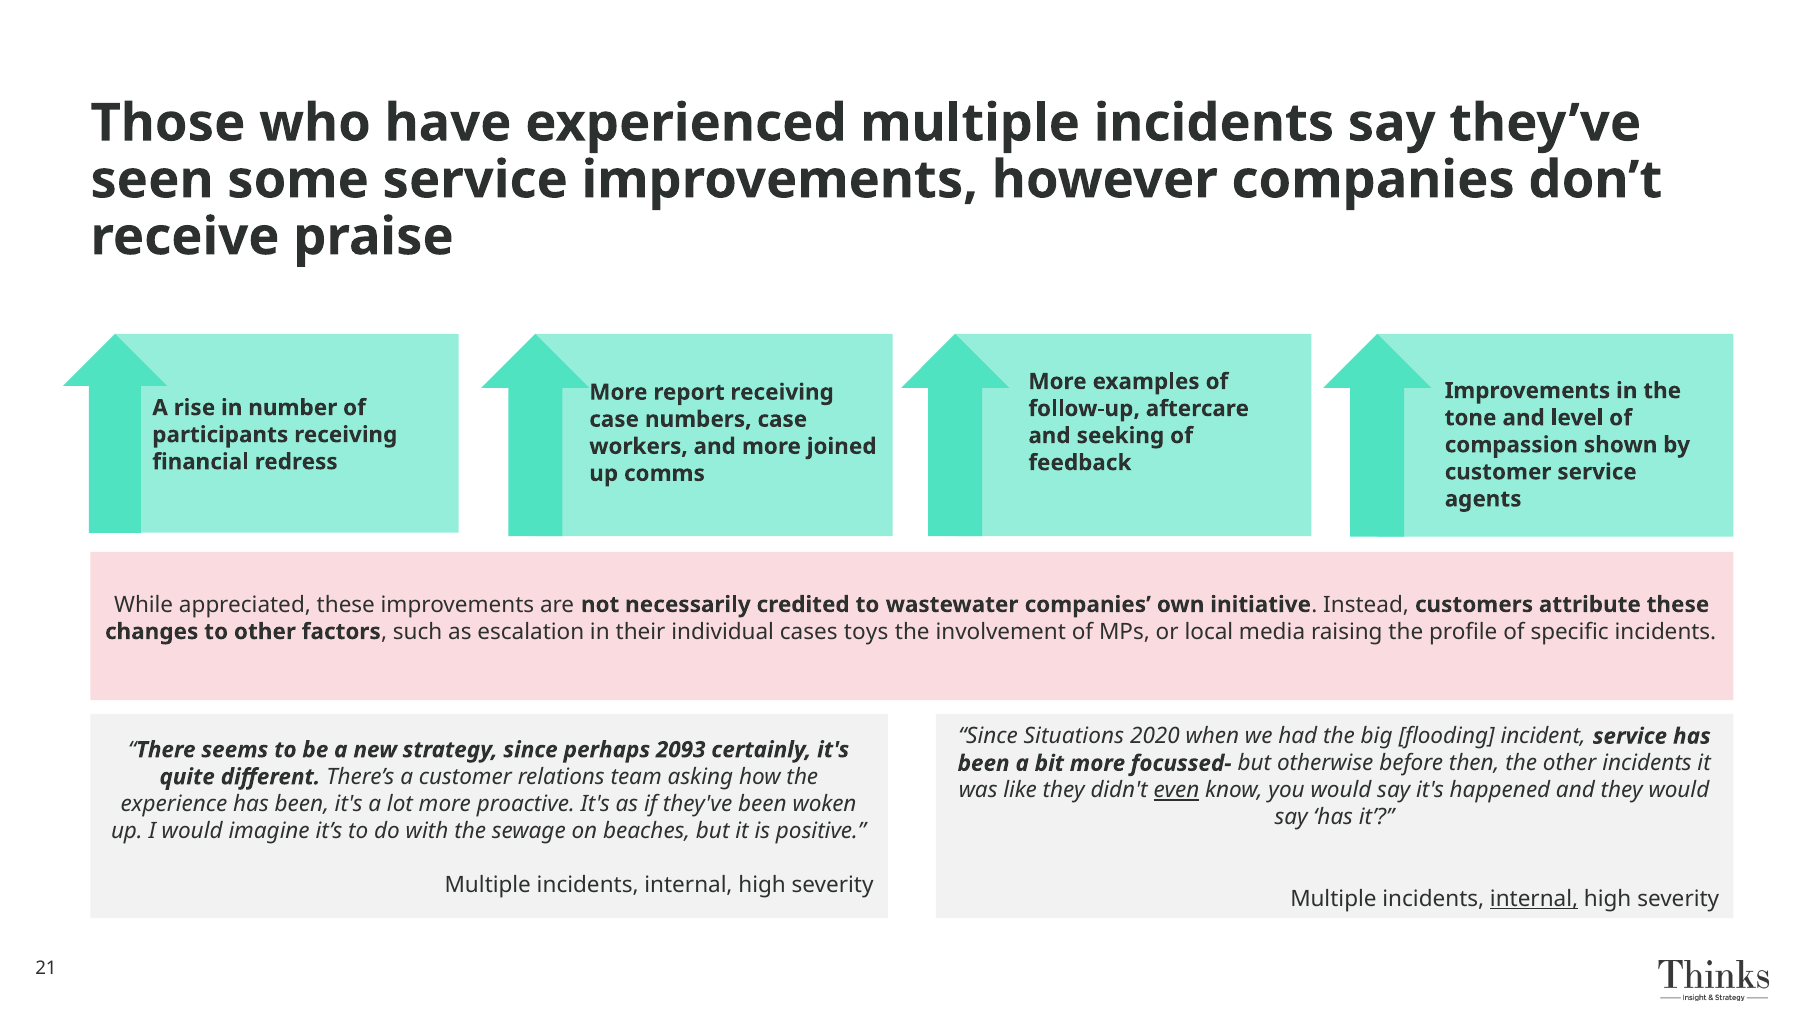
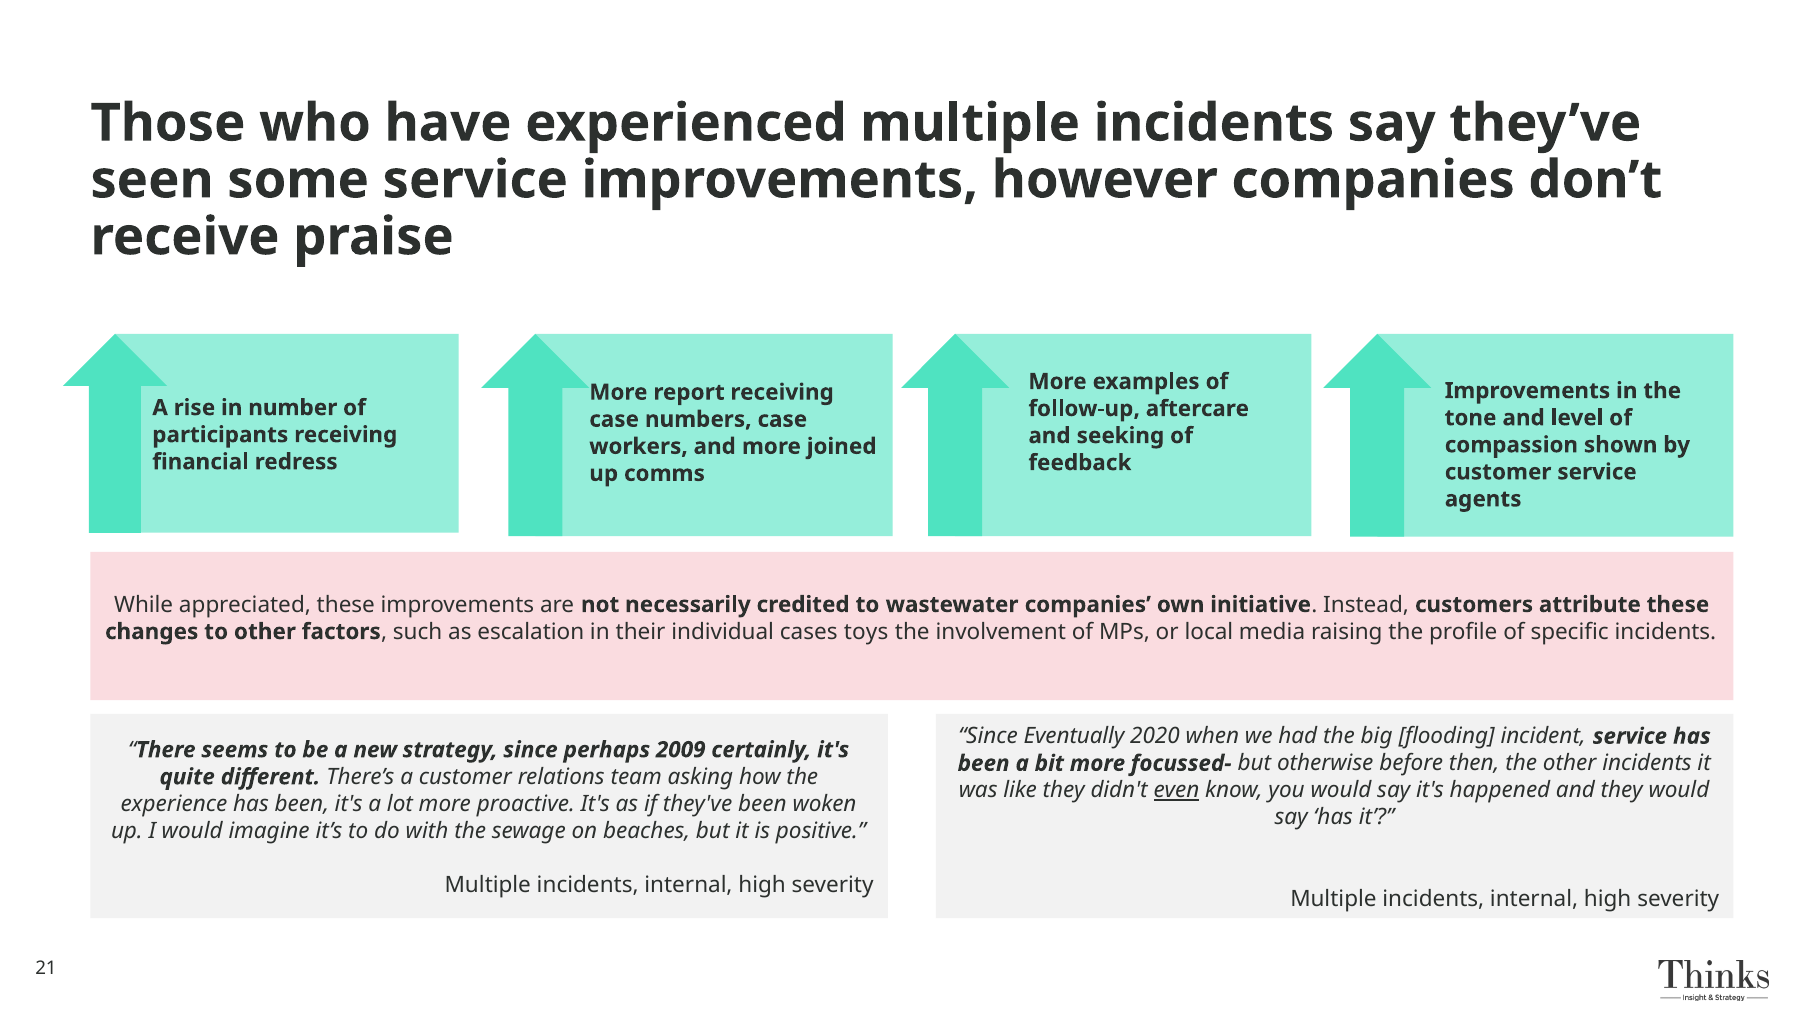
Situations: Situations -> Eventually (1074, 736)
2093: 2093 -> 2009 (681, 750)
internal underline: present -> none (1534, 898)
